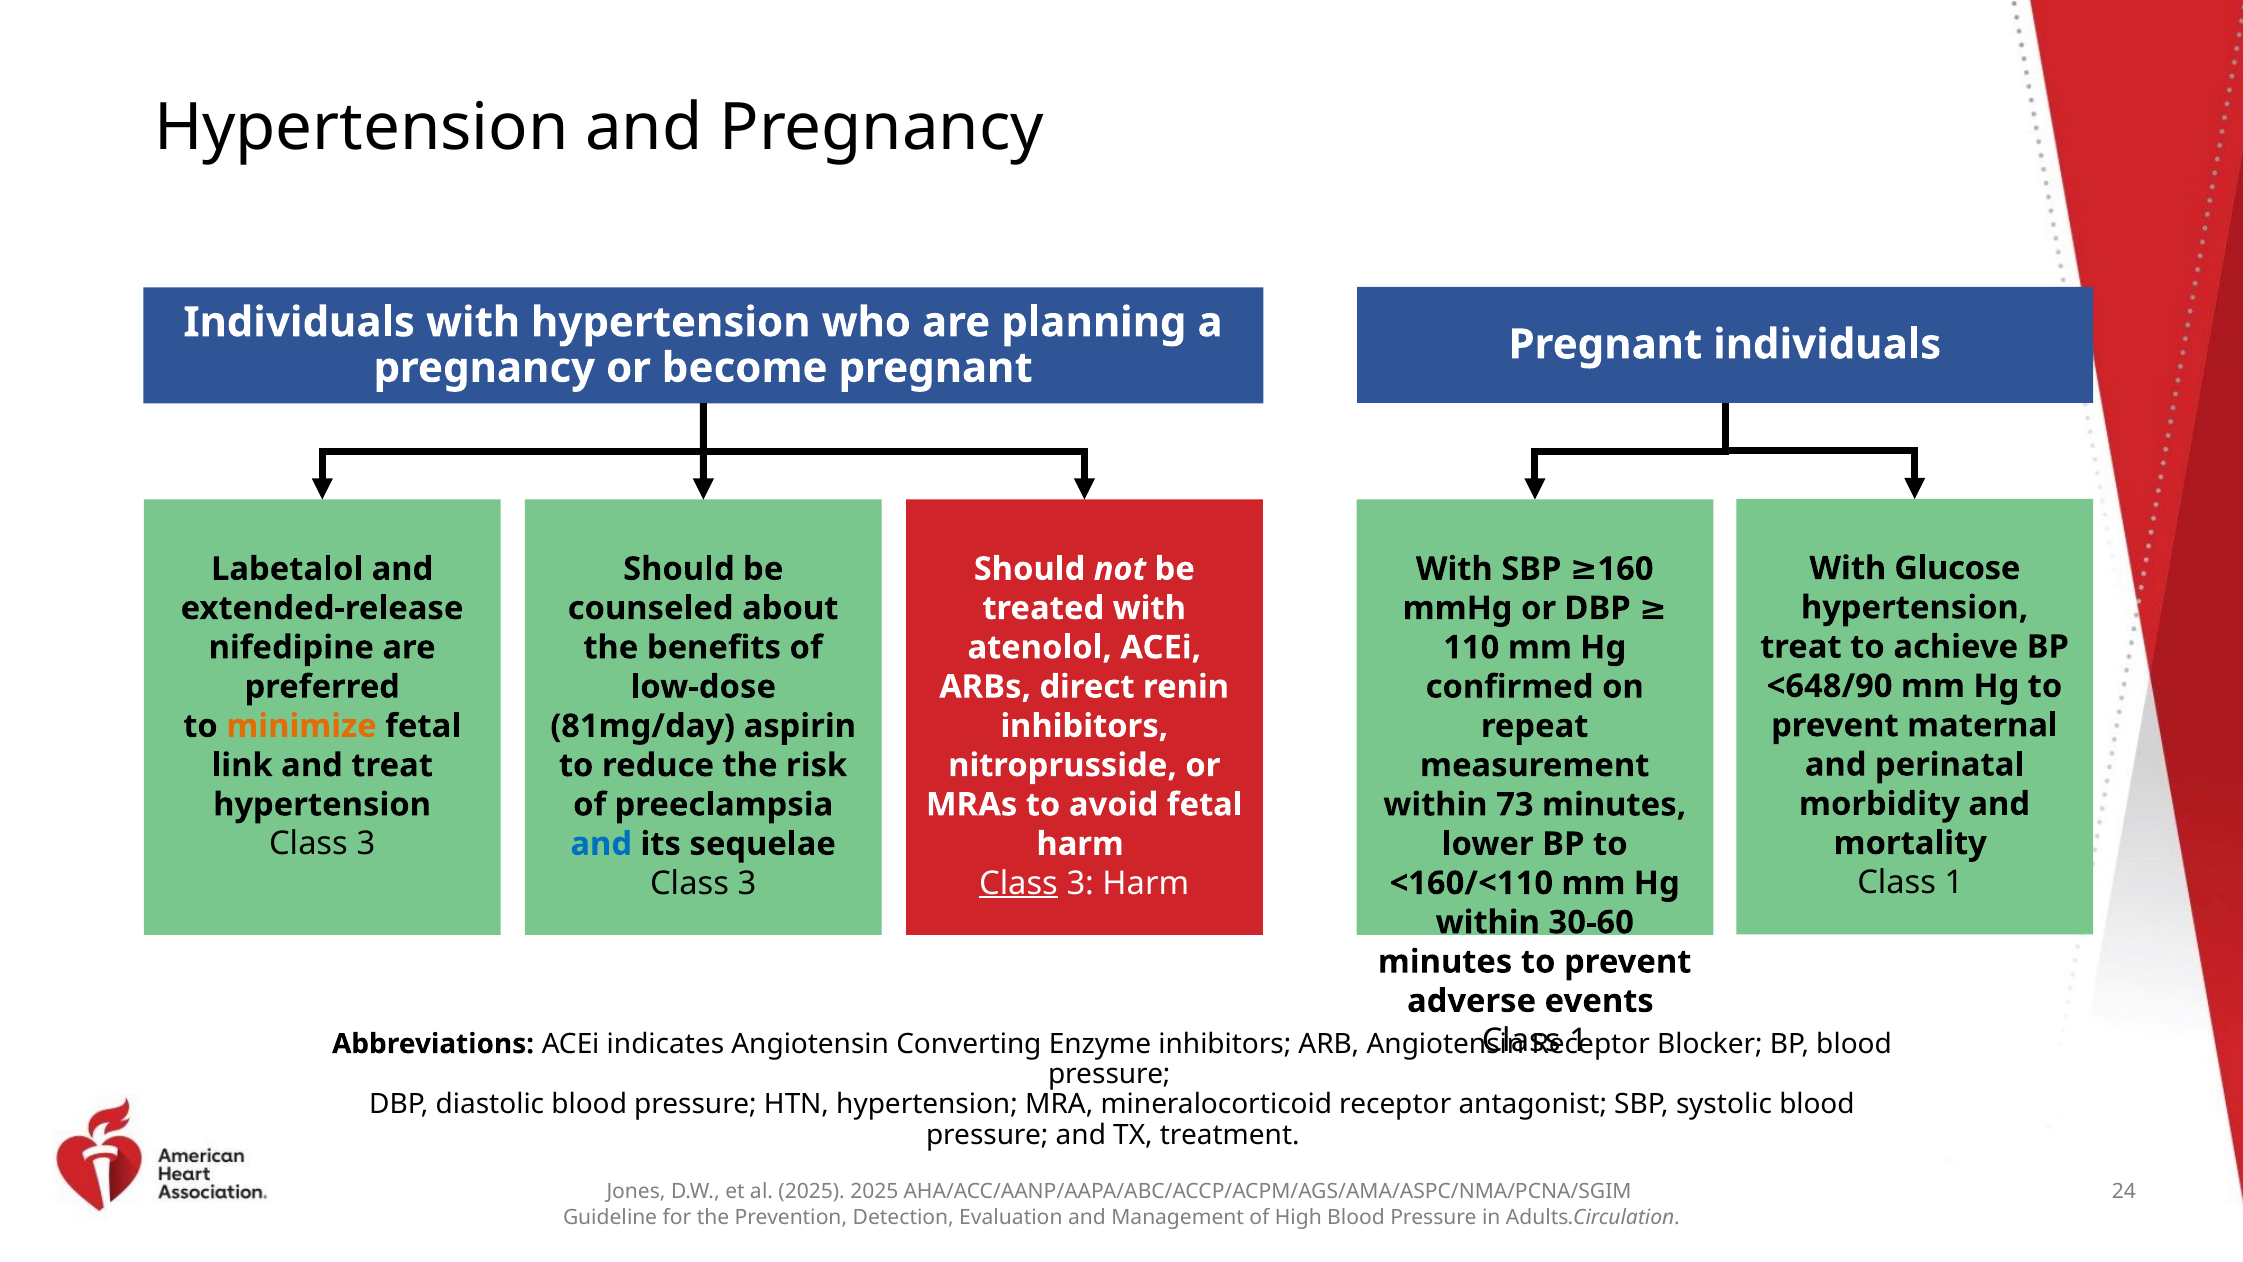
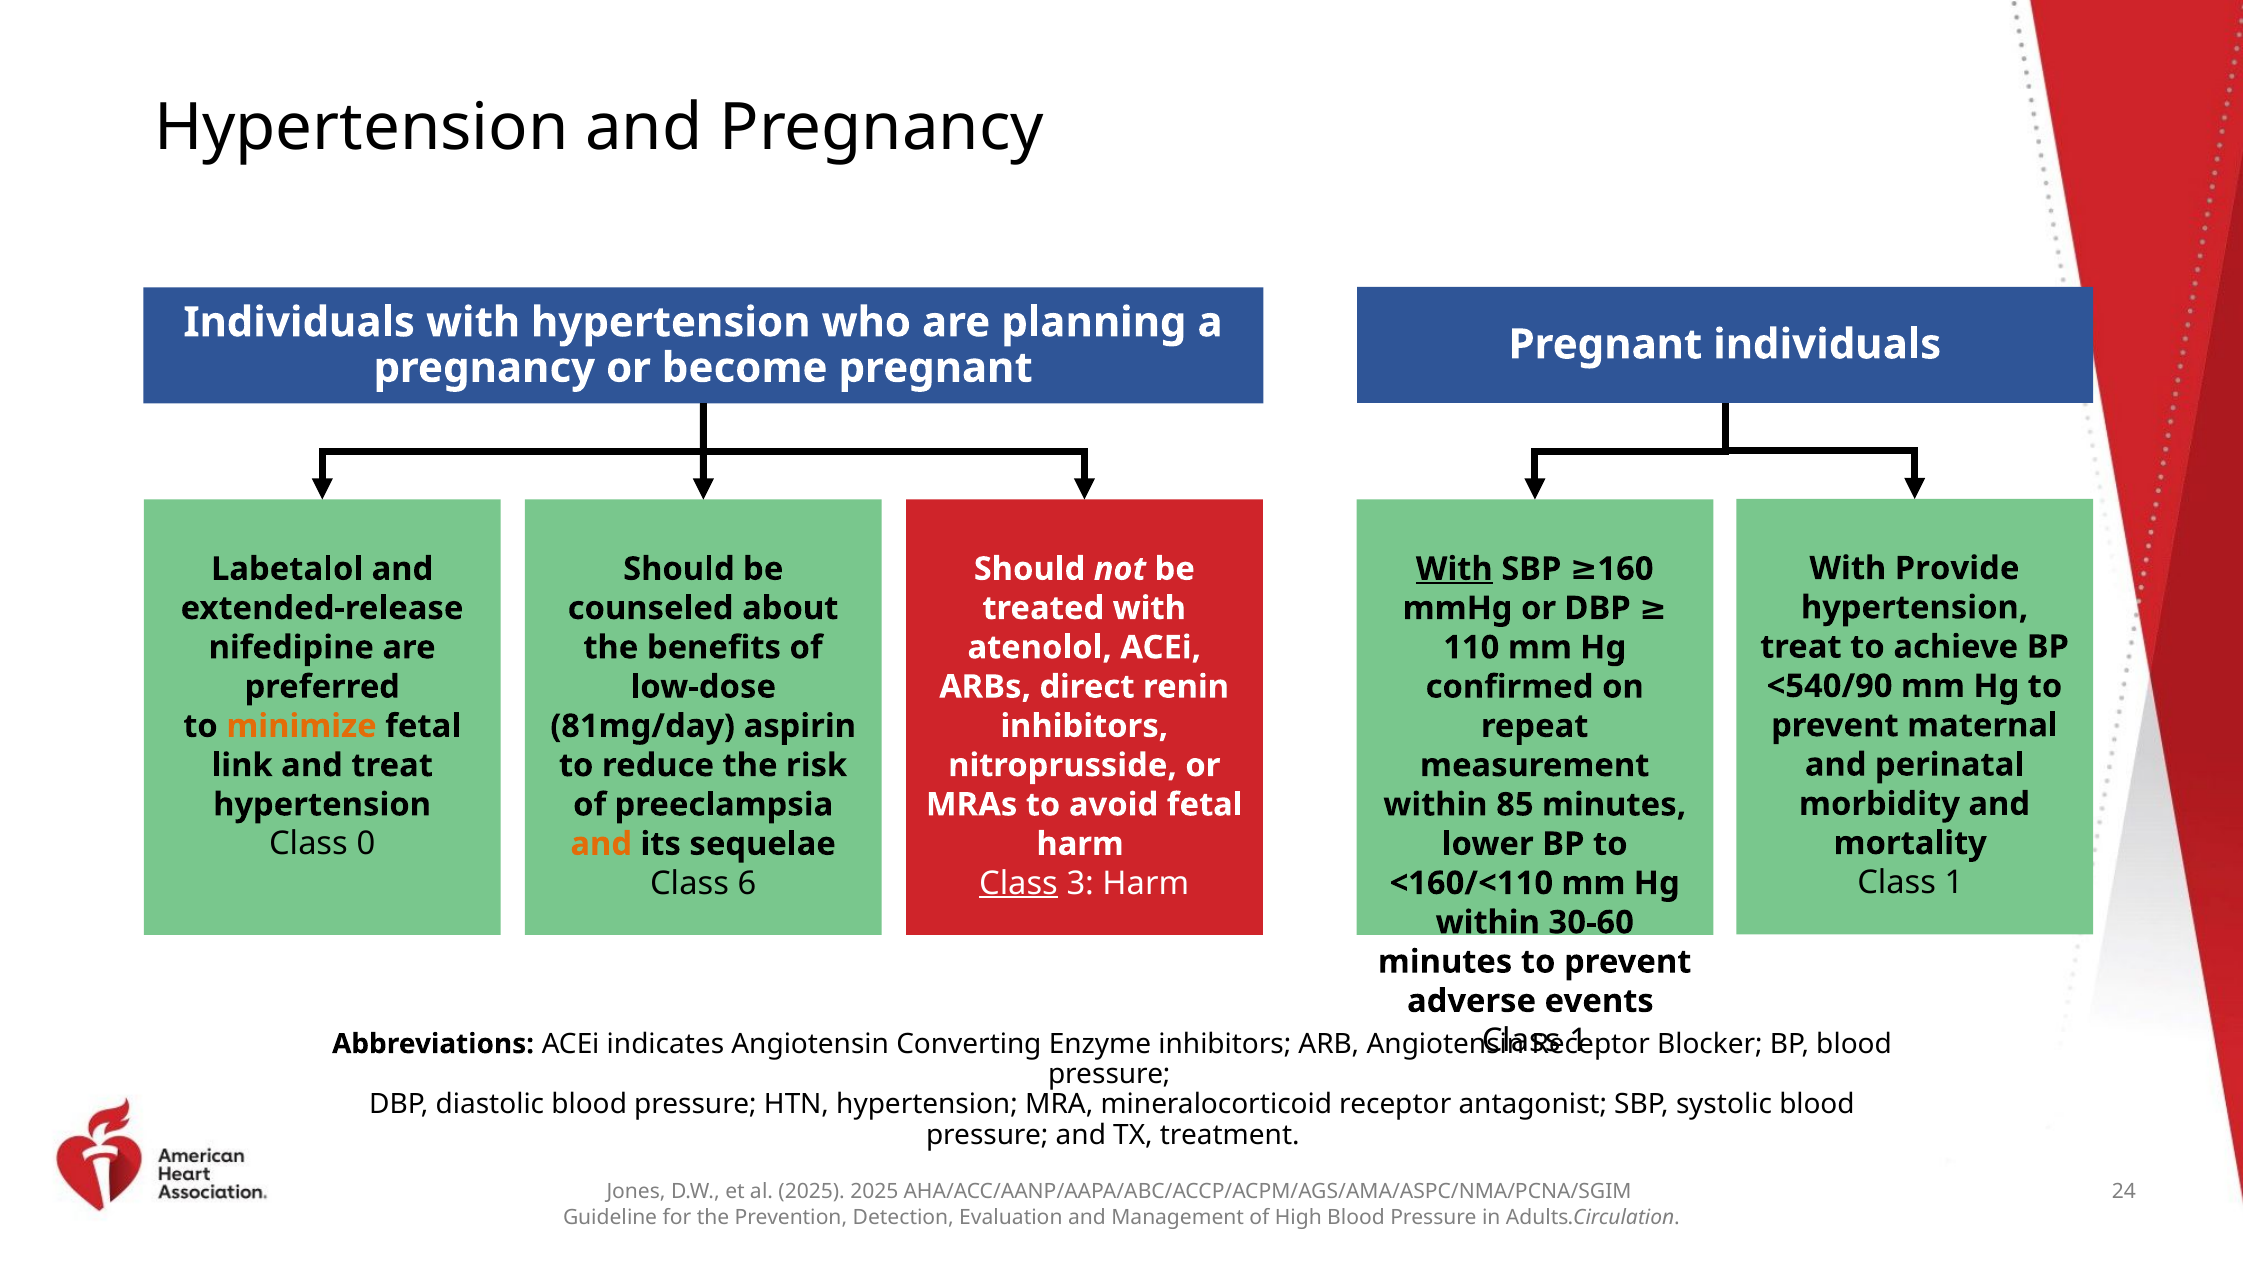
Glucose: Glucose -> Provide (1957, 568)
With underline: none -> present (1454, 569)
<648/90: <648/90 -> <540/90 (1830, 686)
73: 73 -> 85 (1515, 804)
3: 3 -> 0 (366, 844)
and colour: blue -> orange (601, 844)
3: 3 -> 6 (747, 883)
